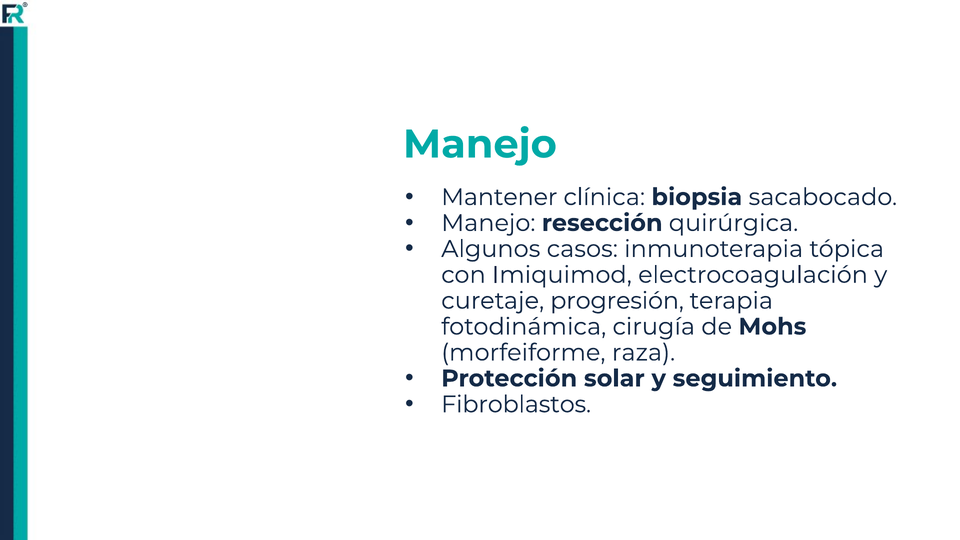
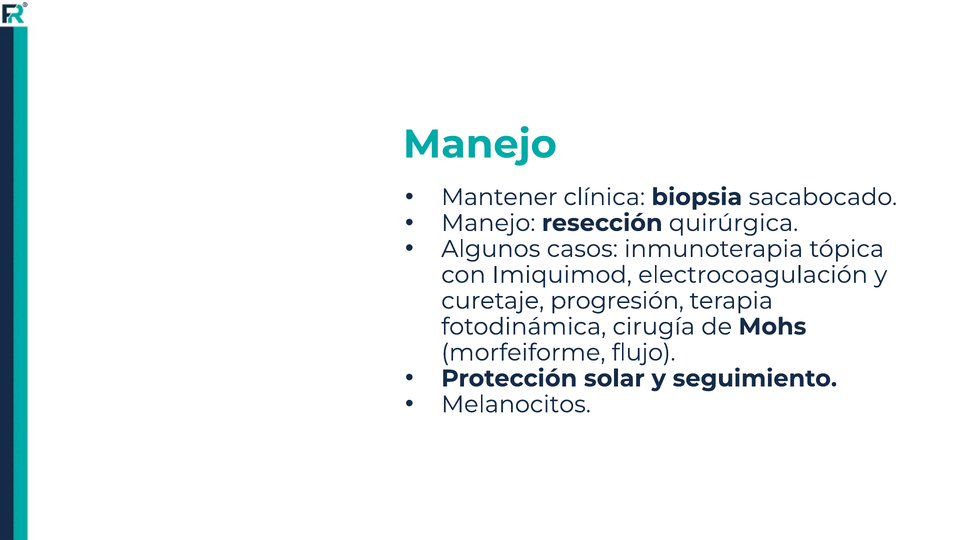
raza: raza -> flujo (644, 353)
Fibroblastos: Fibroblastos -> Melanocitos (516, 404)
